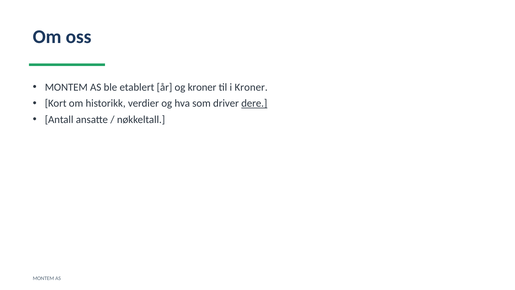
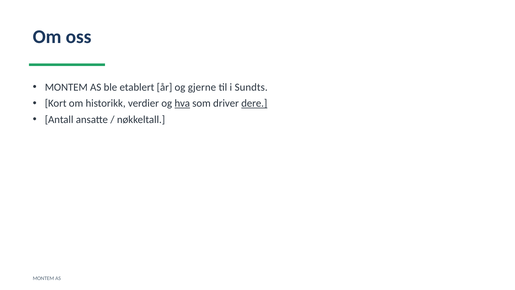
og kroner: kroner -> gjerne (202, 87)
i Kroner: Kroner -> Sundts (251, 87)
hva underline: none -> present (182, 103)
